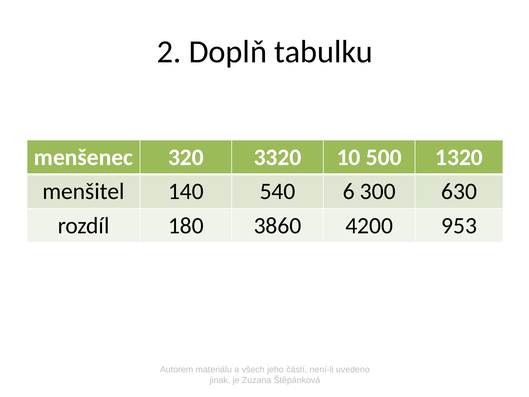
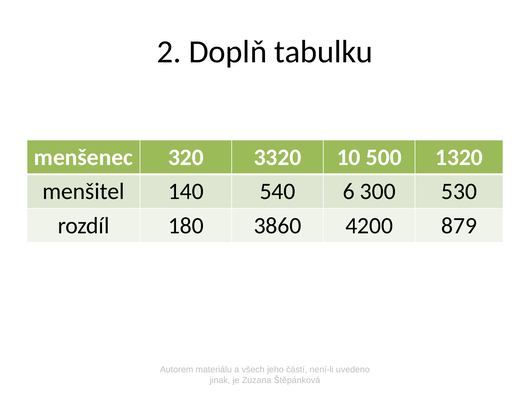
630: 630 -> 530 (459, 191)
953: 953 -> 879 (459, 225)
